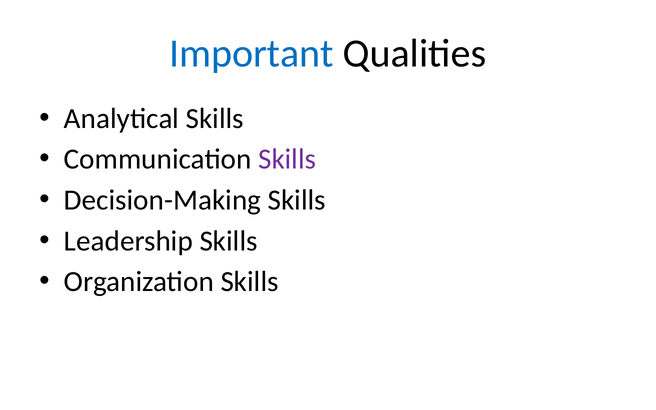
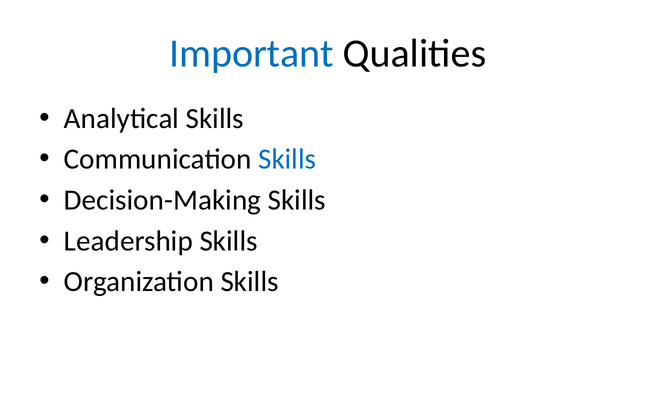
Skills colour: purple -> blue (287, 159)
